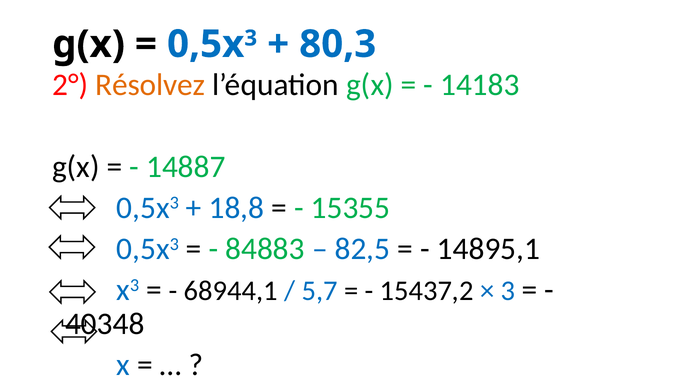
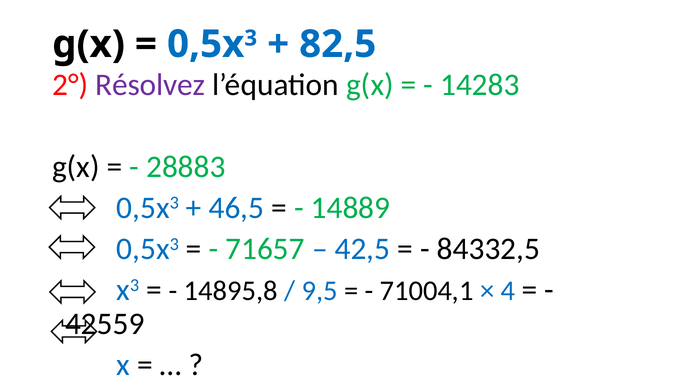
80,3: 80,3 -> 82,5 (338, 44)
Résolvez colour: orange -> purple (150, 85)
14183: 14183 -> 14283 (480, 85)
14887: 14887 -> 28883 (186, 167)
18,8: 18,8 -> 46,5 (236, 208)
15355: 15355 -> 14889 (351, 208)
84883: 84883 -> 71657 (265, 249)
82,5: 82,5 -> 42,5 (362, 249)
14895,1: 14895,1 -> 84332,5 (488, 249)
68944,1: 68944,1 -> 14895,8 (231, 291)
5,7: 5,7 -> 9,5 (320, 291)
15437,2: 15437,2 -> 71004,1 (427, 291)
3: 3 -> 4 (508, 291)
40348: 40348 -> 42559 (105, 324)
